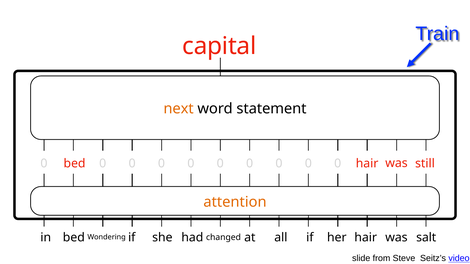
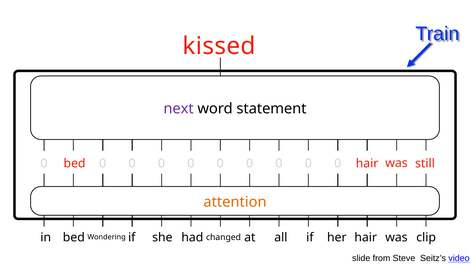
capital: capital -> kissed (219, 46)
next colour: orange -> purple (179, 109)
salt: salt -> clip (426, 238)
